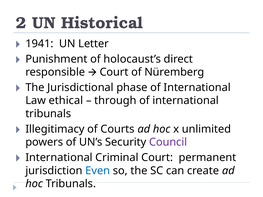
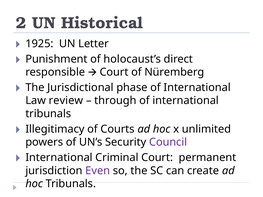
1941: 1941 -> 1925 (39, 44)
ethical: ethical -> review (66, 101)
Even colour: blue -> purple (98, 171)
